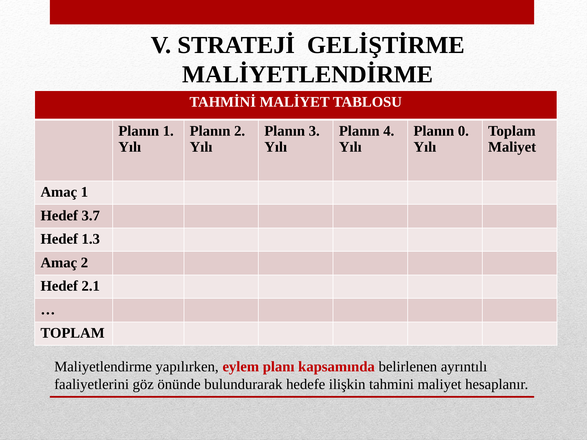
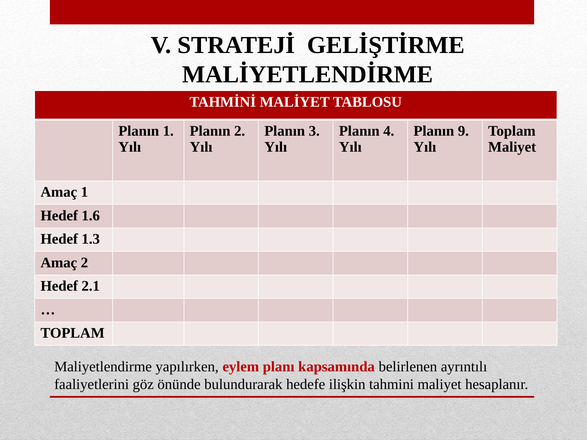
0: 0 -> 9 (463, 131)
3.7: 3.7 -> 1.6 (91, 216)
